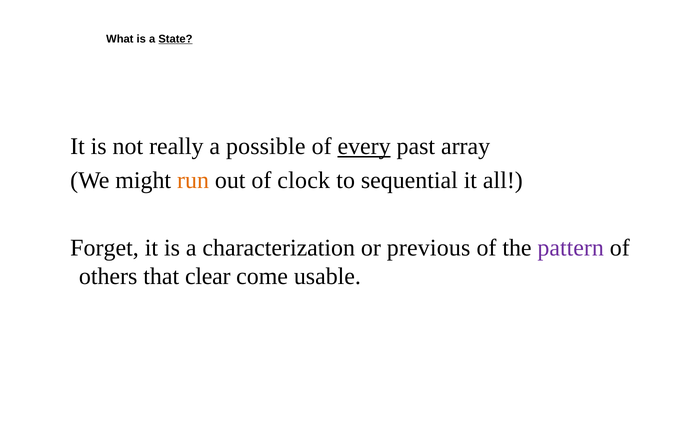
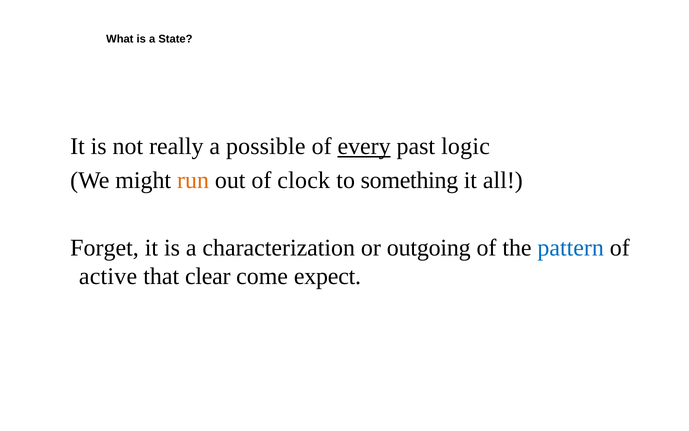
State underline: present -> none (175, 39)
array: array -> logic (465, 146)
sequential: sequential -> something (409, 180)
previous: previous -> outgoing (429, 248)
pattern colour: purple -> blue (571, 248)
others: others -> active (108, 276)
usable: usable -> expect (328, 276)
